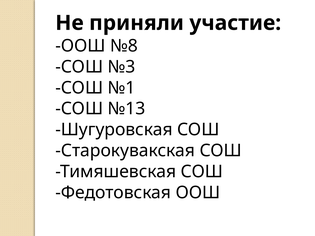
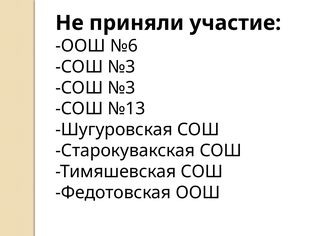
№8: №8 -> №6 (124, 46)
№1: №1 -> №3 (122, 88)
